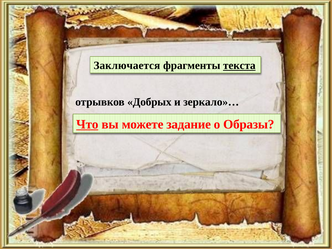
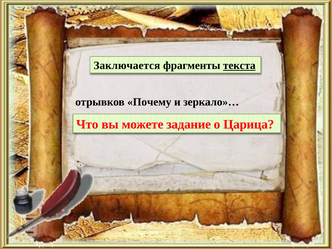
Добрых: Добрых -> Почему (149, 102)
Что underline: present -> none (87, 124)
Образы: Образы -> Царица (249, 124)
